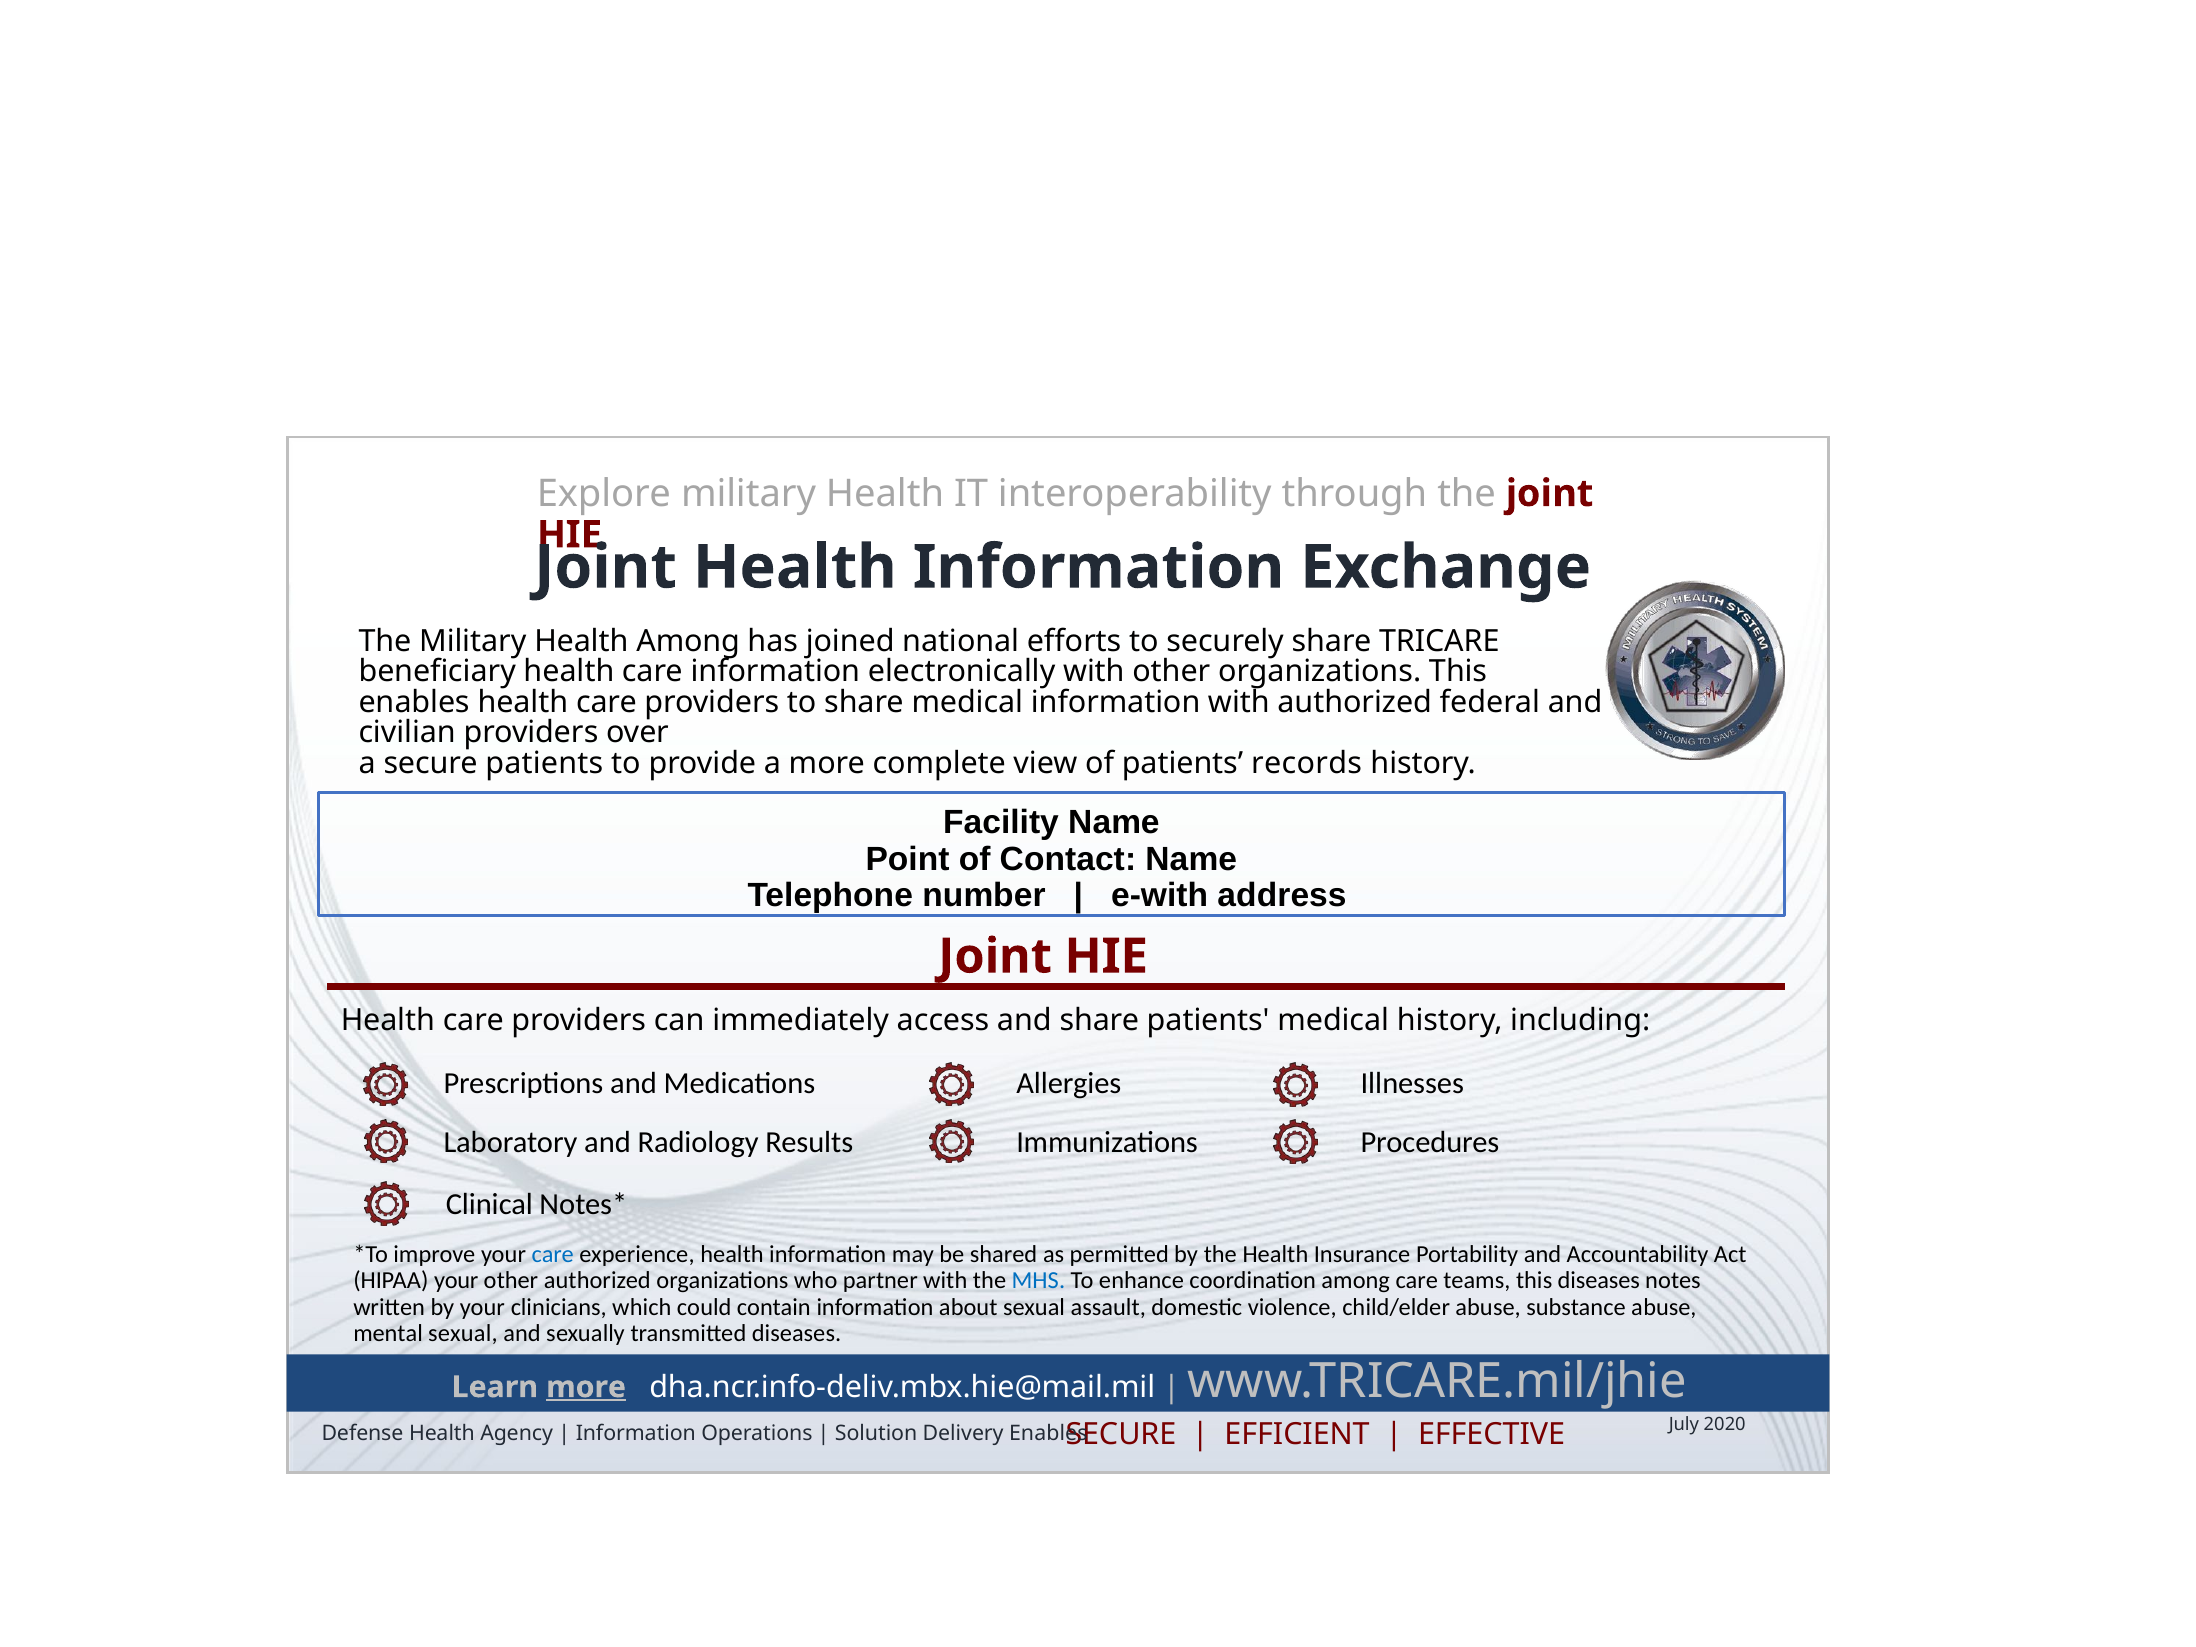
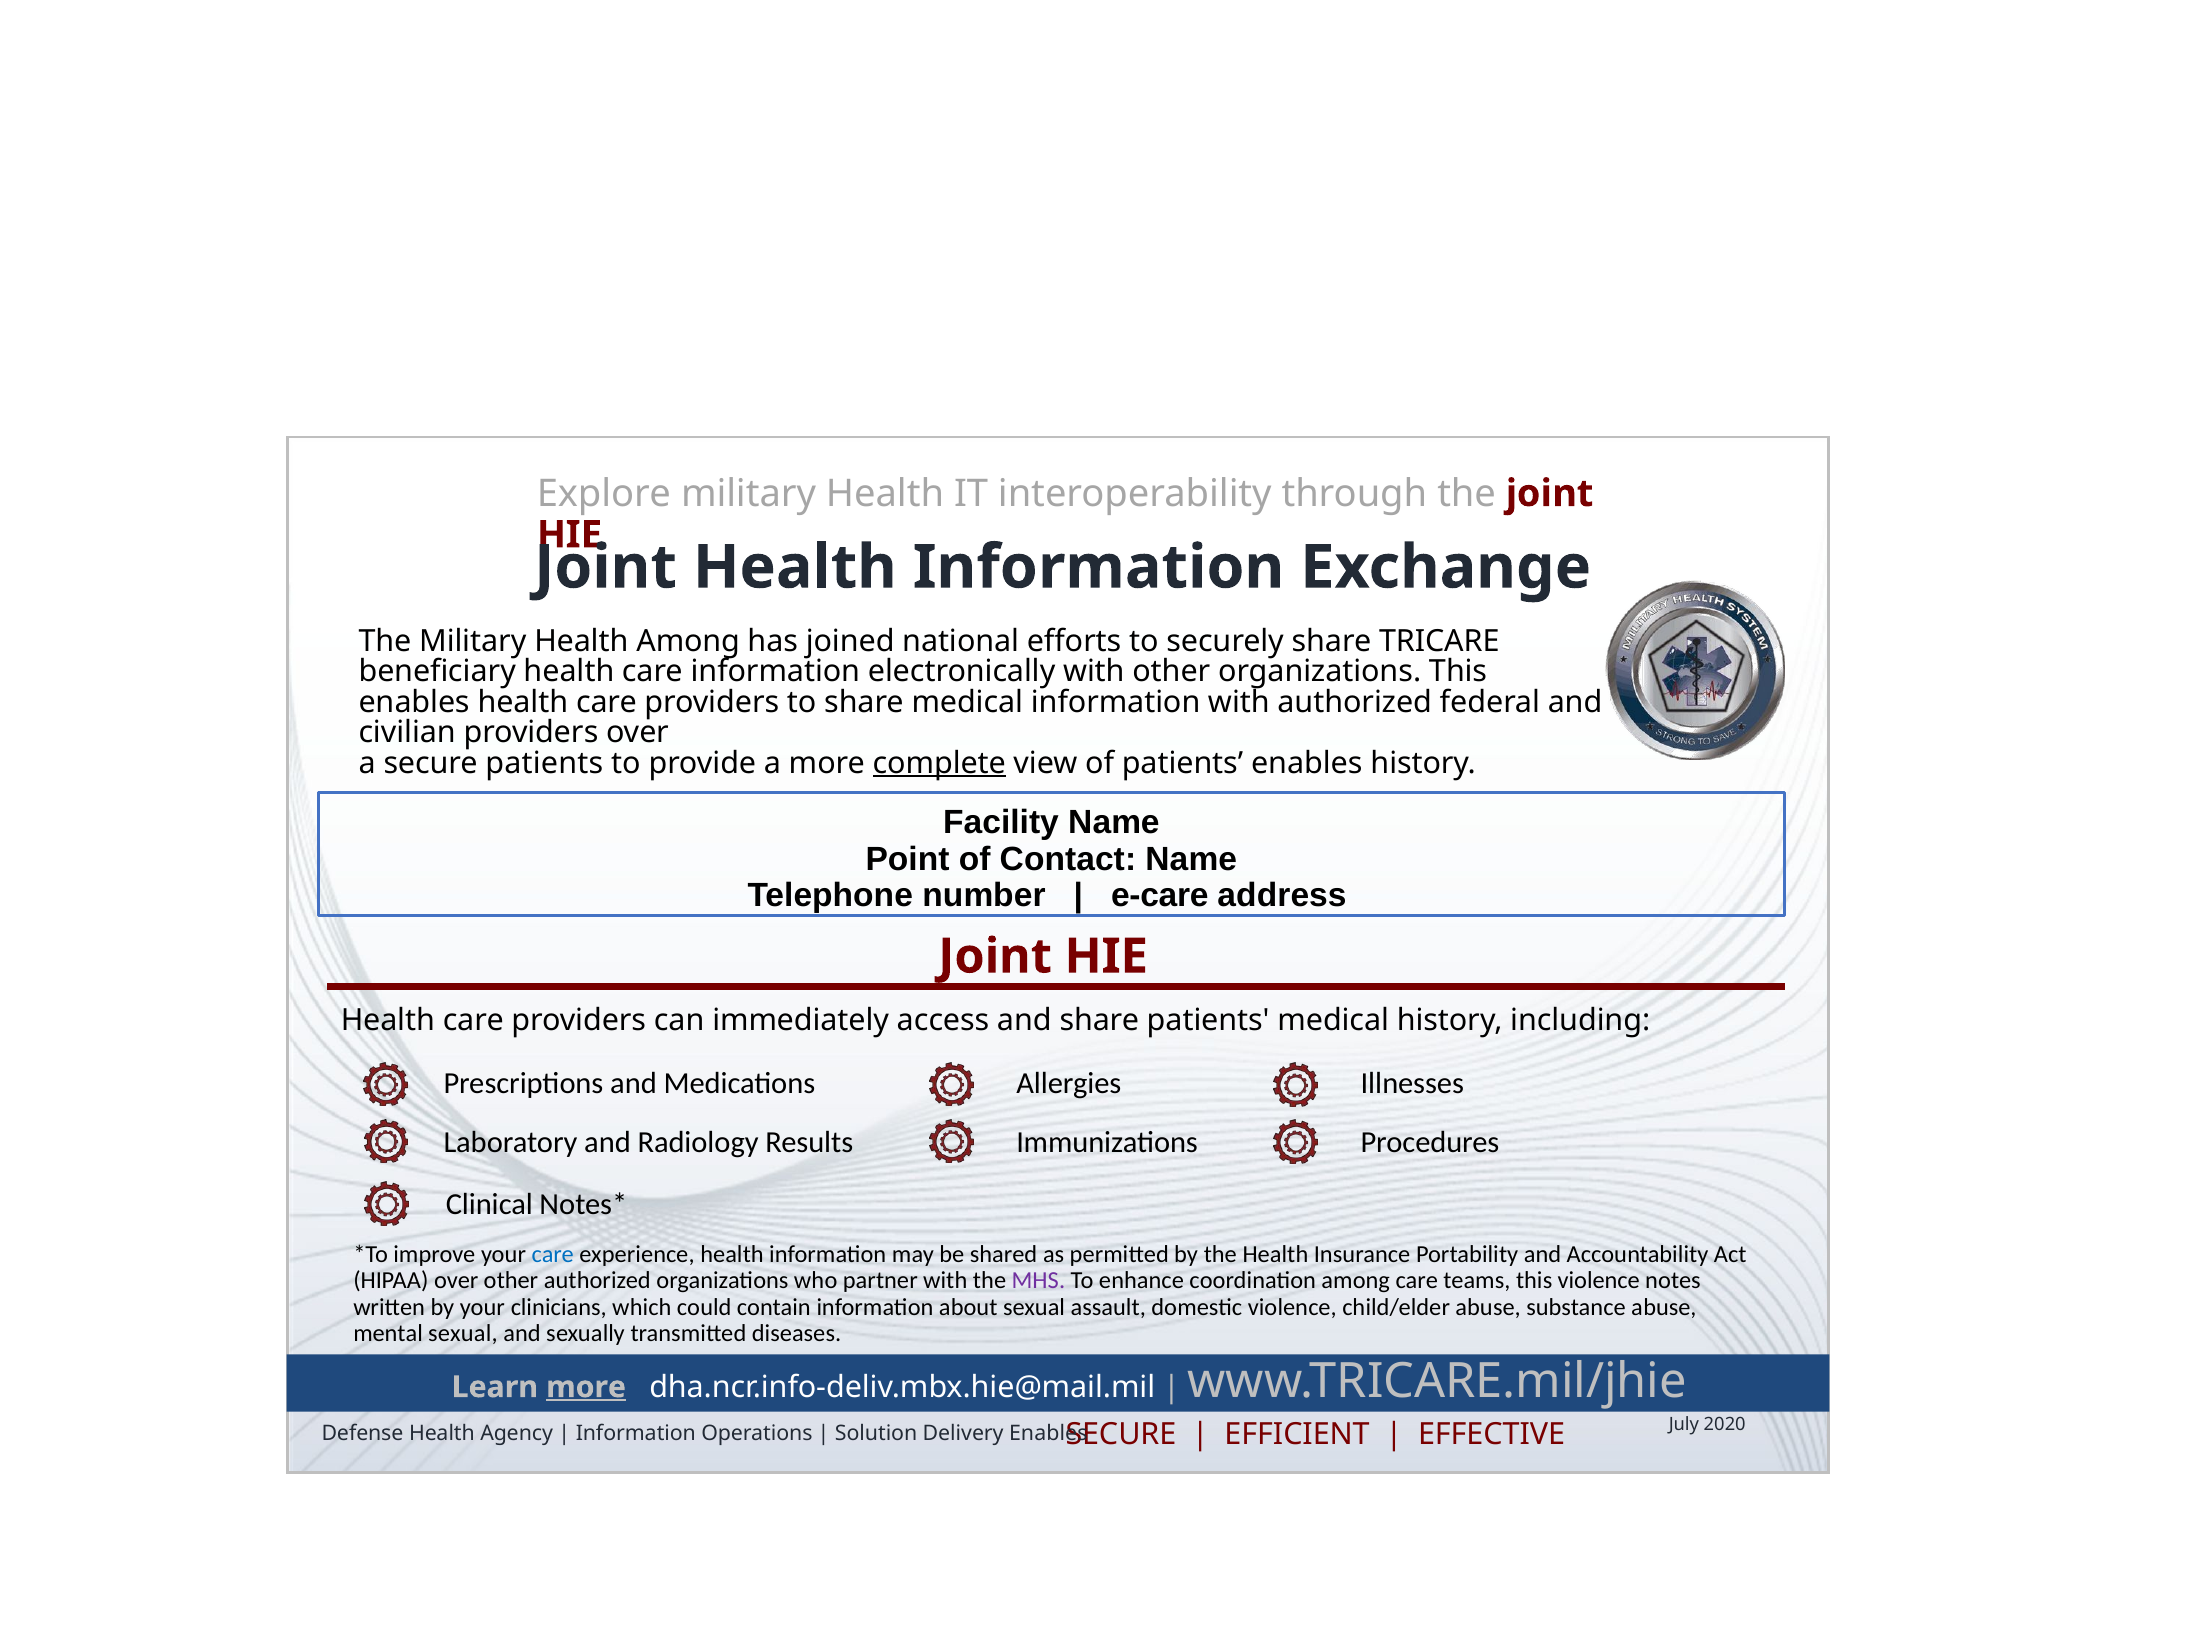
complete underline: none -> present (939, 763)
patients records: records -> enables (1307, 763)
e-with: e-with -> e-care (1160, 896)
HIPAA your: your -> over (456, 1281)
MHS colour: blue -> purple (1038, 1281)
this diseases: diseases -> violence (1599, 1281)
